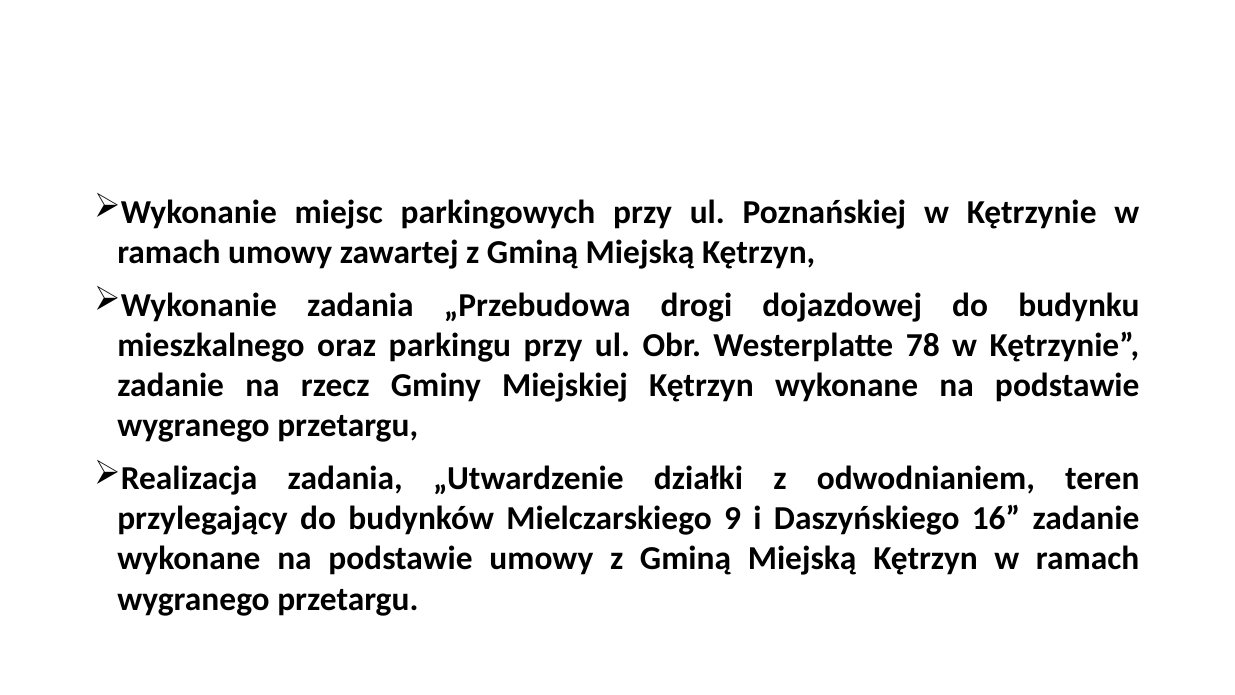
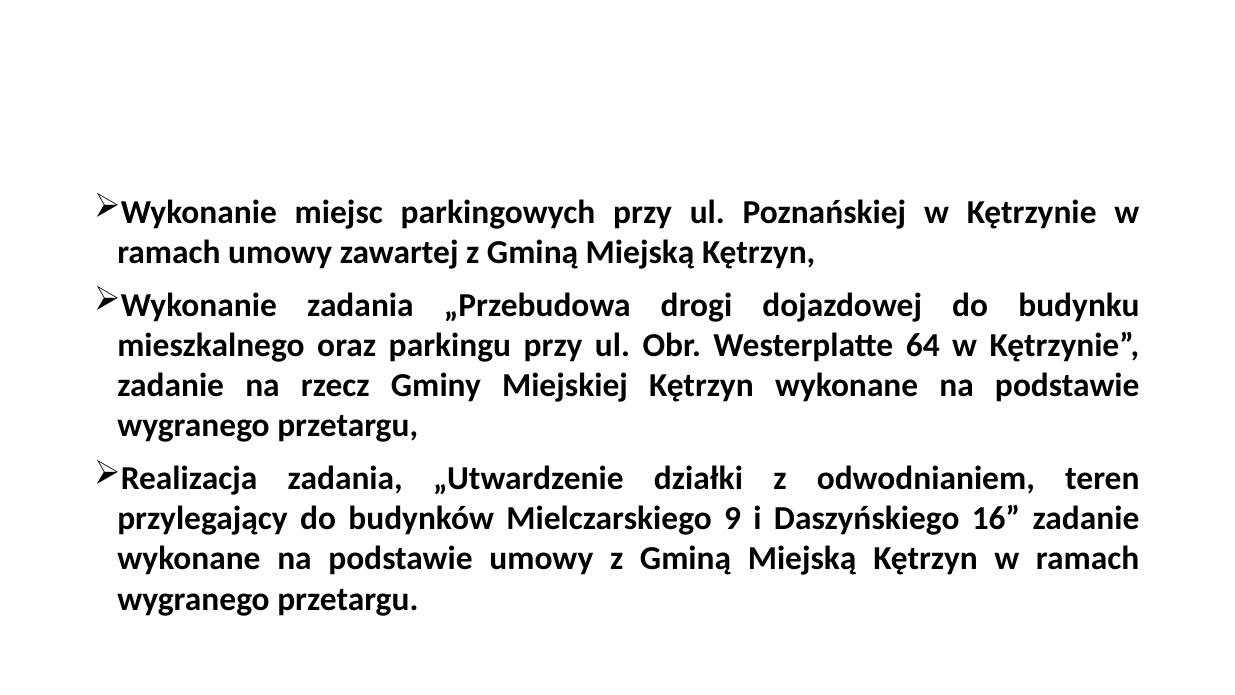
78: 78 -> 64 (923, 345)
